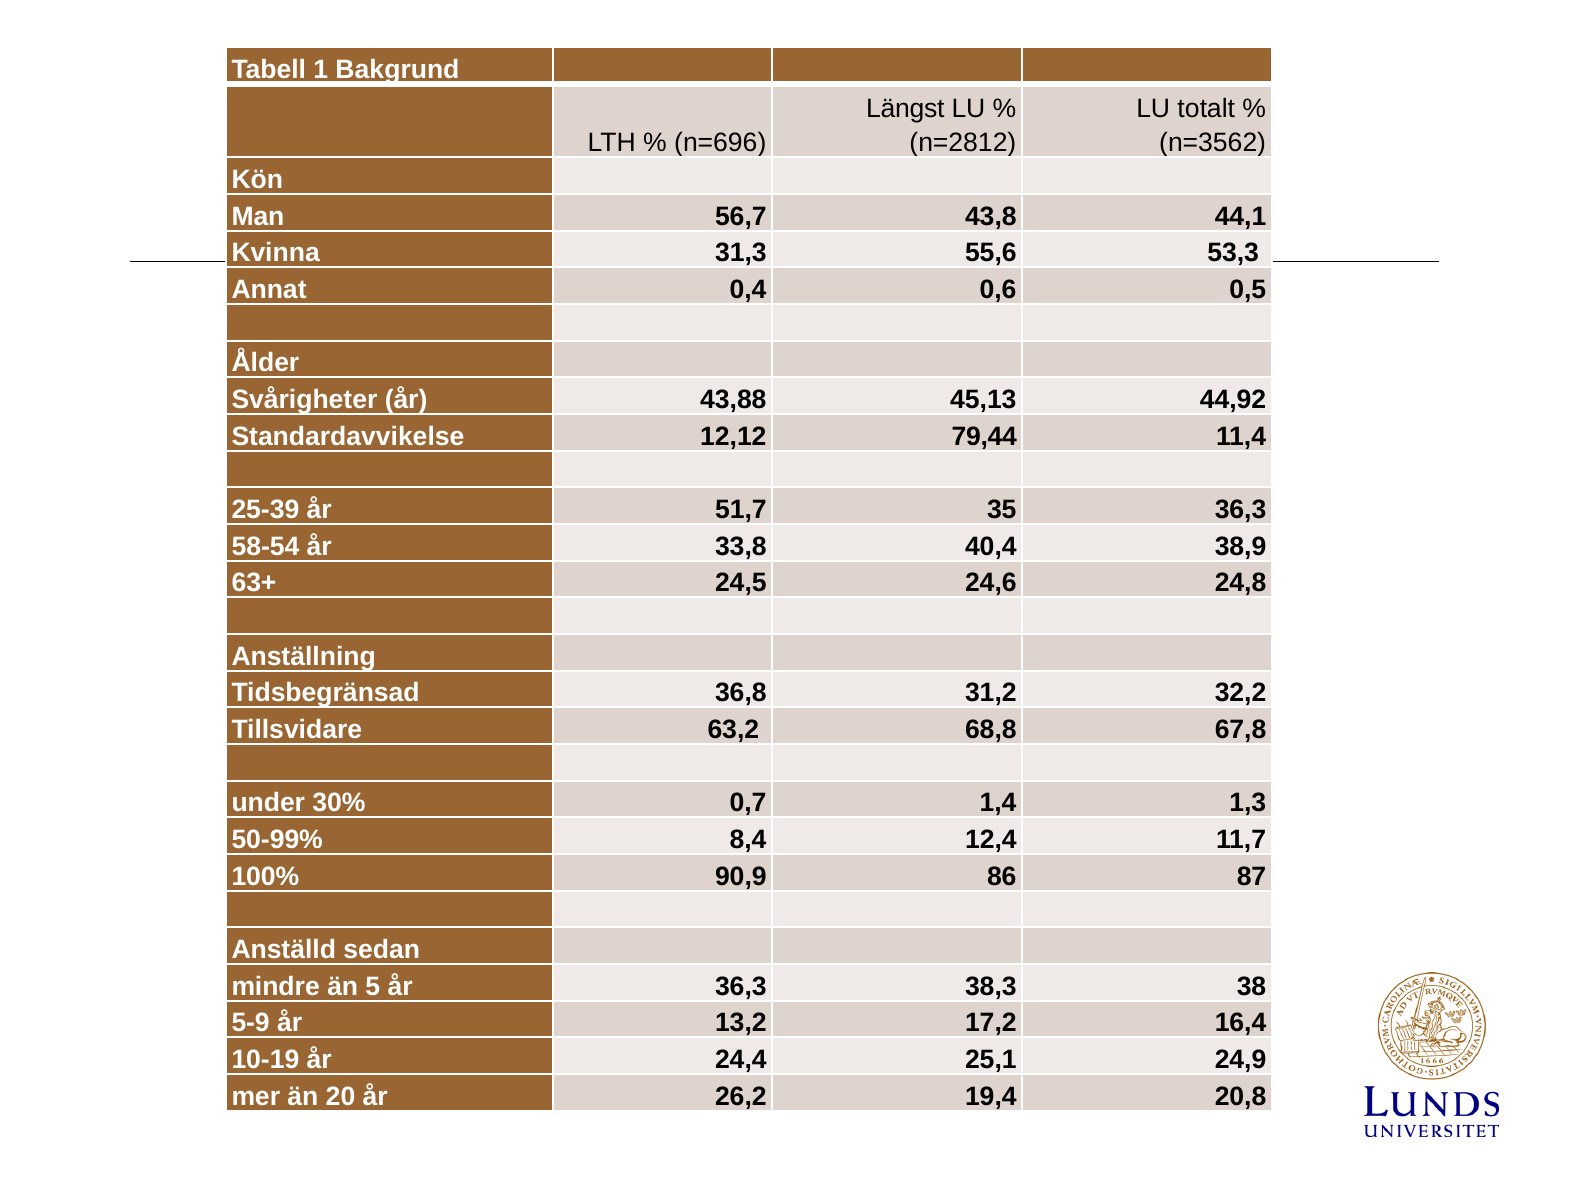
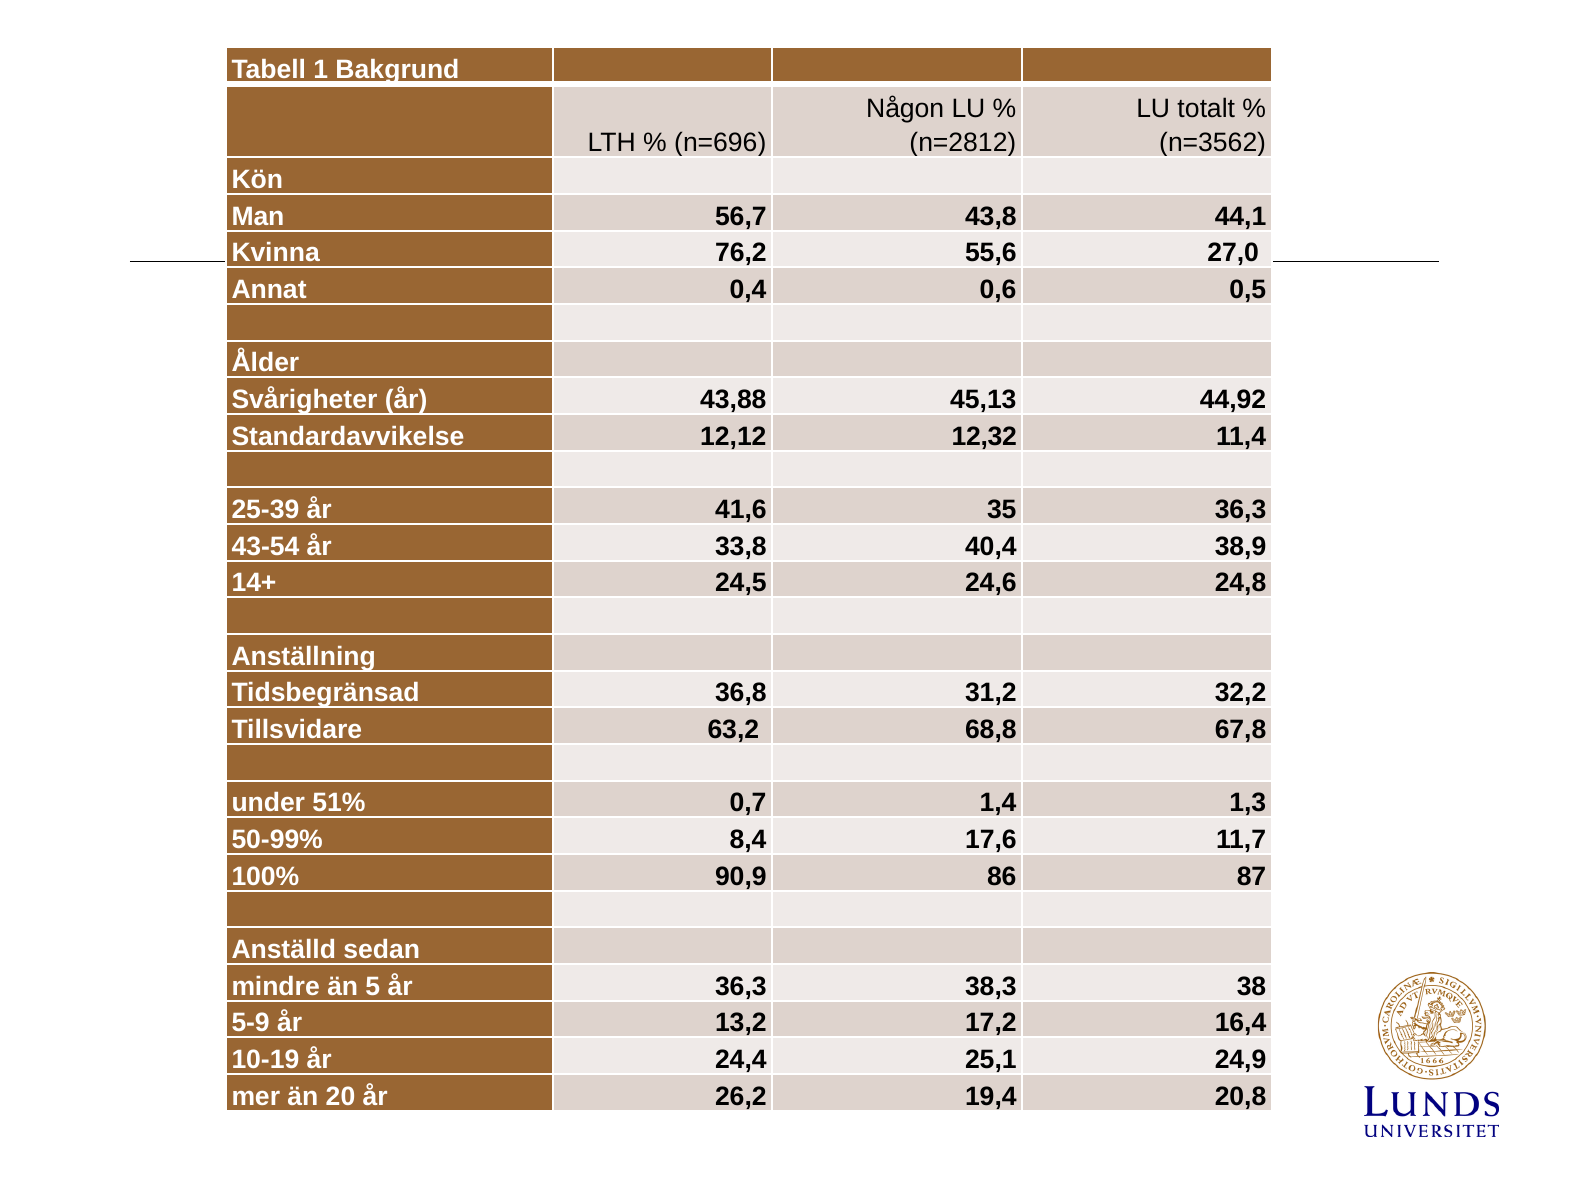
Längst: Längst -> Någon (905, 109)
31,3: 31,3 -> 76,2 (741, 253)
53,3: 53,3 -> 27,0 (1233, 253)
79,44: 79,44 -> 12,32 (984, 436)
51,7: 51,7 -> 41,6 (741, 510)
58-54: 58-54 -> 43-54 (265, 546)
63+: 63+ -> 14+ (254, 583)
30%: 30% -> 51% (339, 803)
12,4: 12,4 -> 17,6 (991, 840)
